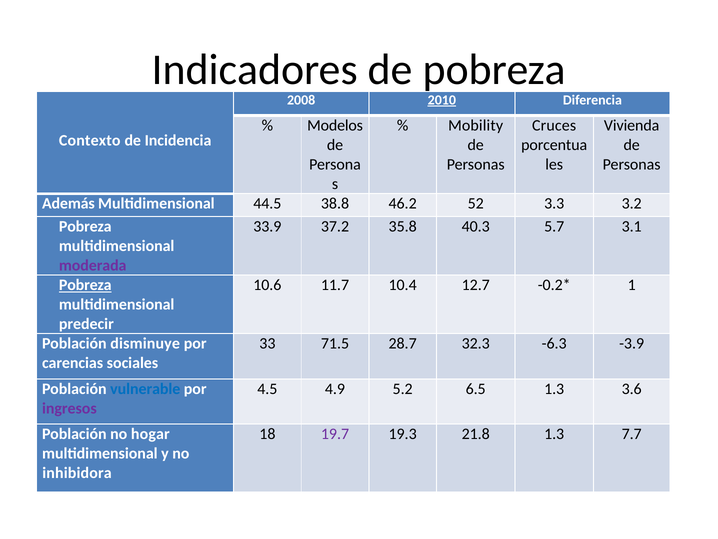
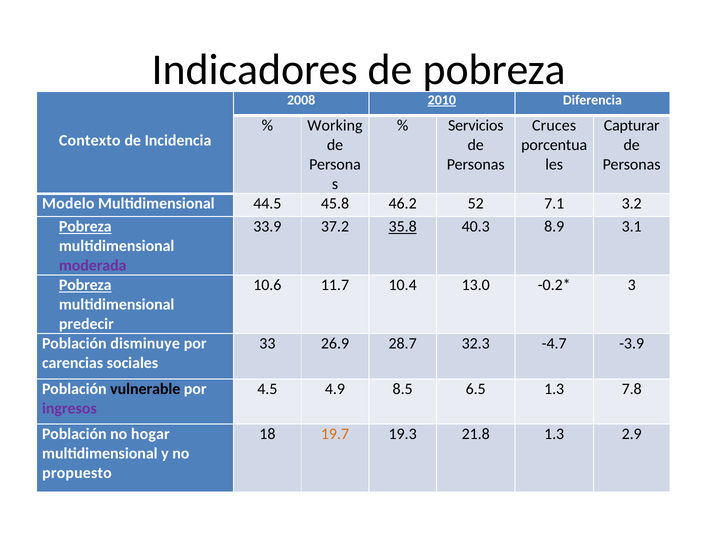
Modelos: Modelos -> Working (335, 125)
Mobility: Mobility -> Servicios (476, 125)
Vivienda: Vivienda -> Capturar (632, 125)
Además: Además -> Modelo (68, 203)
38.8: 38.8 -> 45.8 (335, 203)
3.3: 3.3 -> 7.1 (554, 203)
Pobreza underline: none -> present (85, 226)
35.8 underline: none -> present (403, 226)
5.7: 5.7 -> 8.9 (554, 226)
12.7: 12.7 -> 13.0 (476, 285)
1: 1 -> 3 (632, 285)
71.5: 71.5 -> 26.9 (335, 343)
-6.3: -6.3 -> -4.7 (554, 343)
vulnerable colour: blue -> black (145, 388)
5.2: 5.2 -> 8.5 (403, 388)
3.6: 3.6 -> 7.8 (632, 388)
19.7 colour: purple -> orange (335, 434)
7.7: 7.7 -> 2.9 (632, 434)
inhibidora: inhibidora -> propuesto (77, 473)
